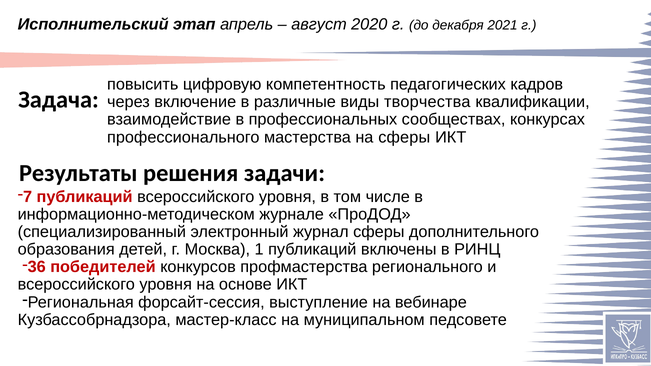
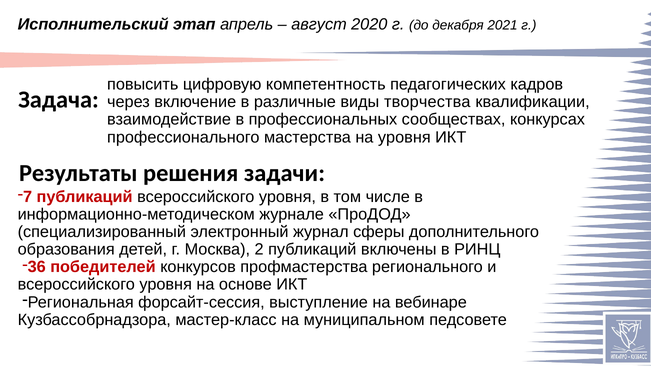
на сферы: сферы -> уровня (404, 137)
1: 1 -> 2 (259, 250)
